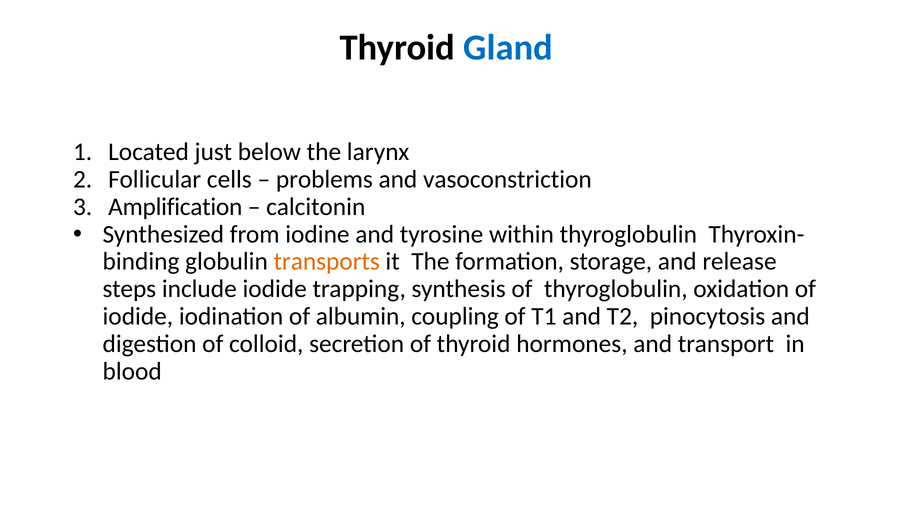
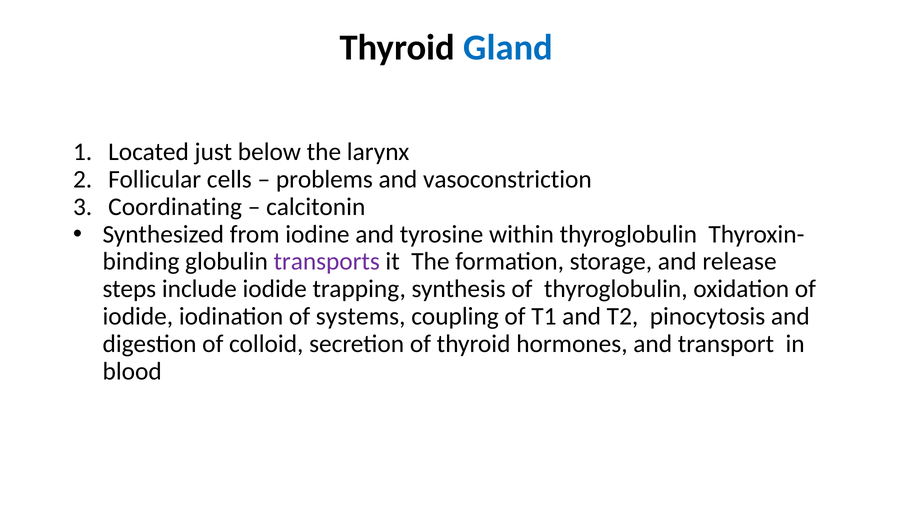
Amplification: Amplification -> Coordinating (175, 207)
transports colour: orange -> purple (327, 262)
albumin: albumin -> systems (361, 317)
